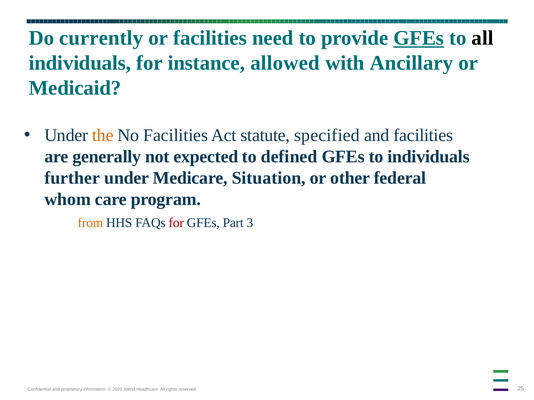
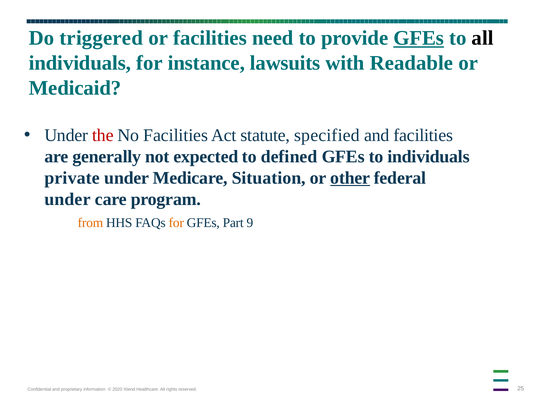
currently: currently -> triggered (101, 38)
allowed: allowed -> lawsuits (285, 63)
Ancillary: Ancillary -> Readable (411, 63)
the colour: orange -> red (103, 135)
further: further -> private (72, 178)
other underline: none -> present (350, 178)
whom: whom -> under (68, 199)
for colour: red -> orange (176, 223)
3: 3 -> 9 (250, 223)
